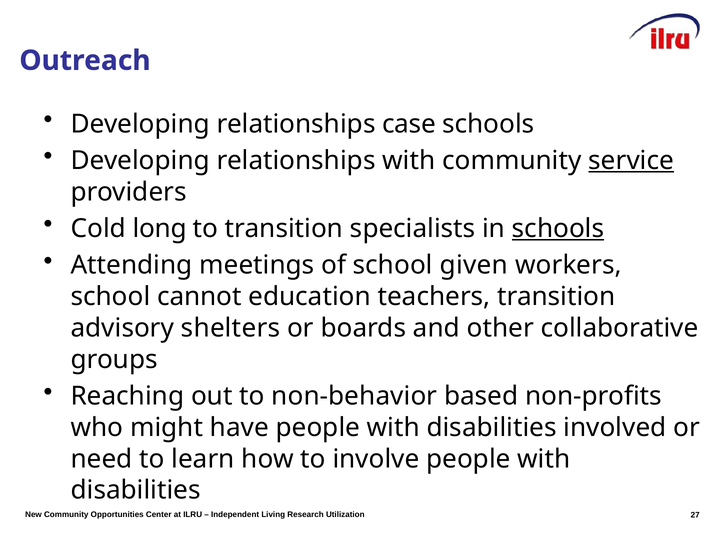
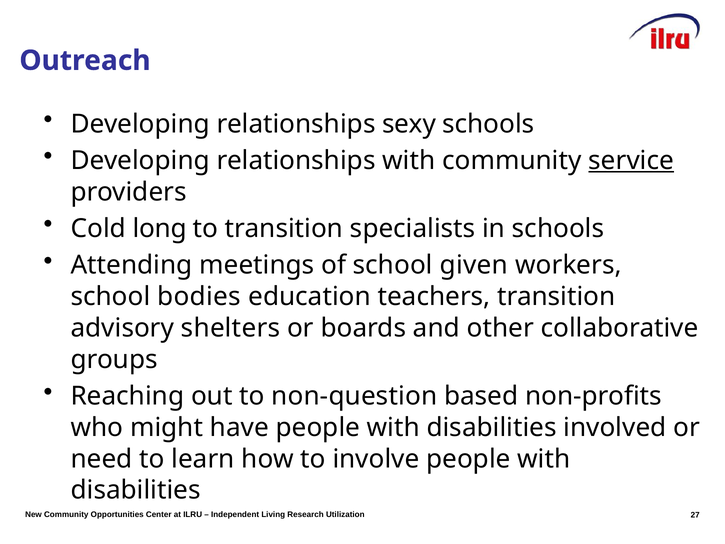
case: case -> sexy (409, 124)
schools underline: present -> none (558, 228)
cannot: cannot -> bodies (199, 297)
non-behavior: non-behavior -> non-question (354, 396)
